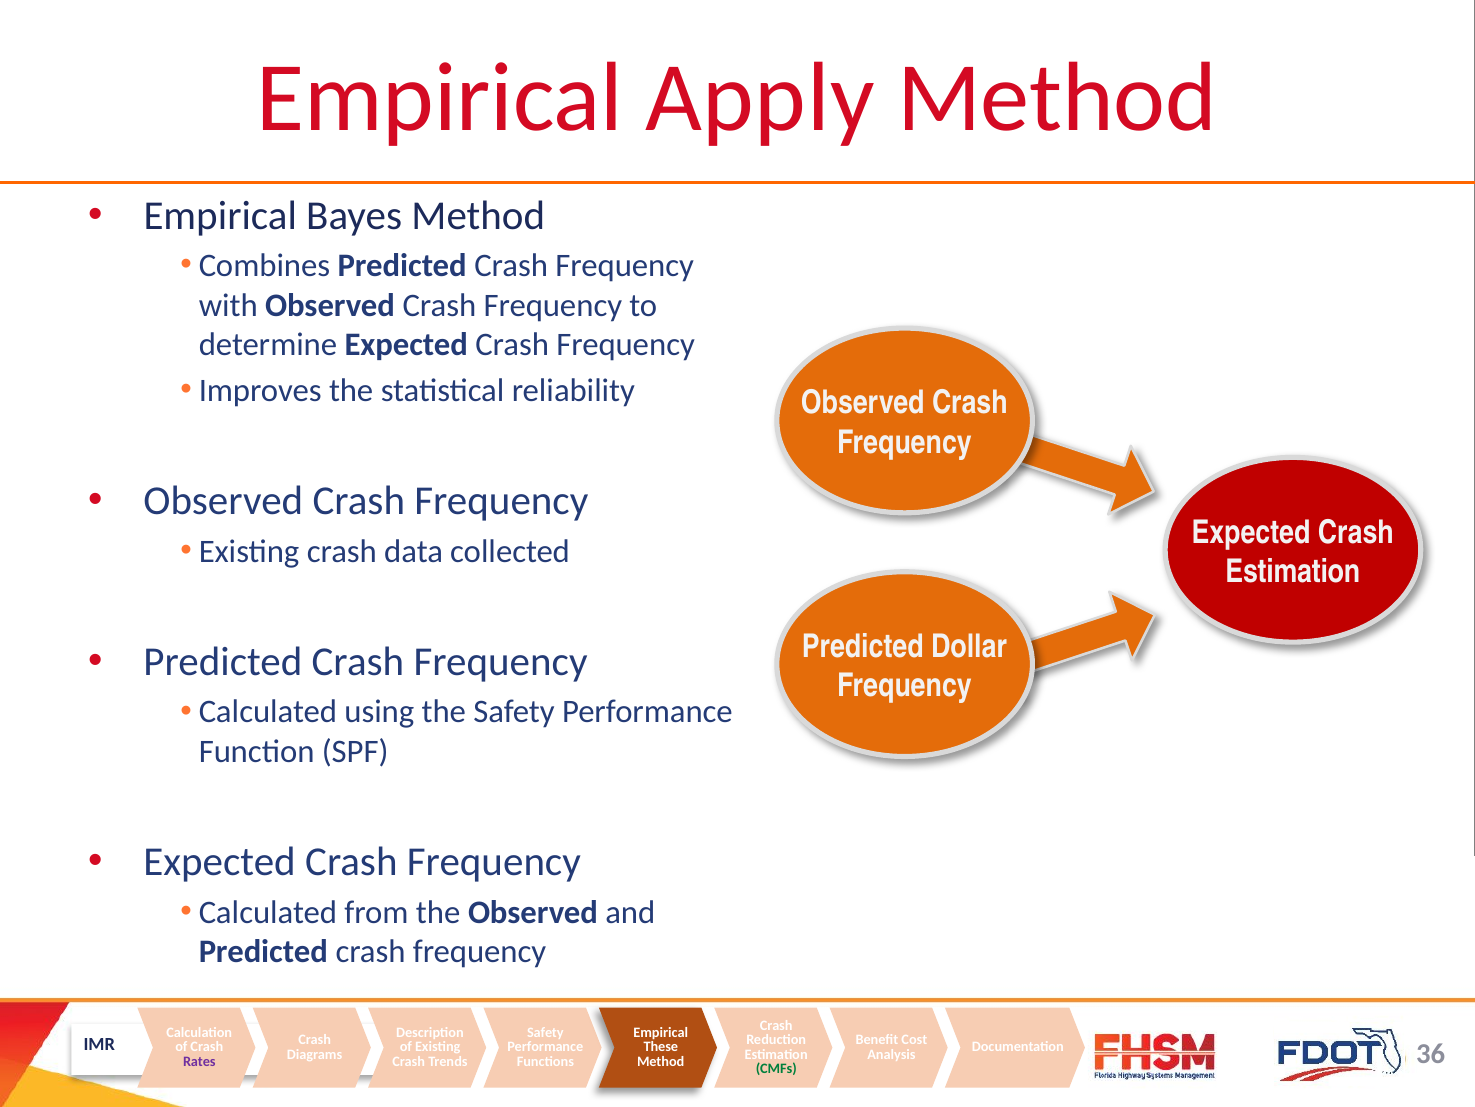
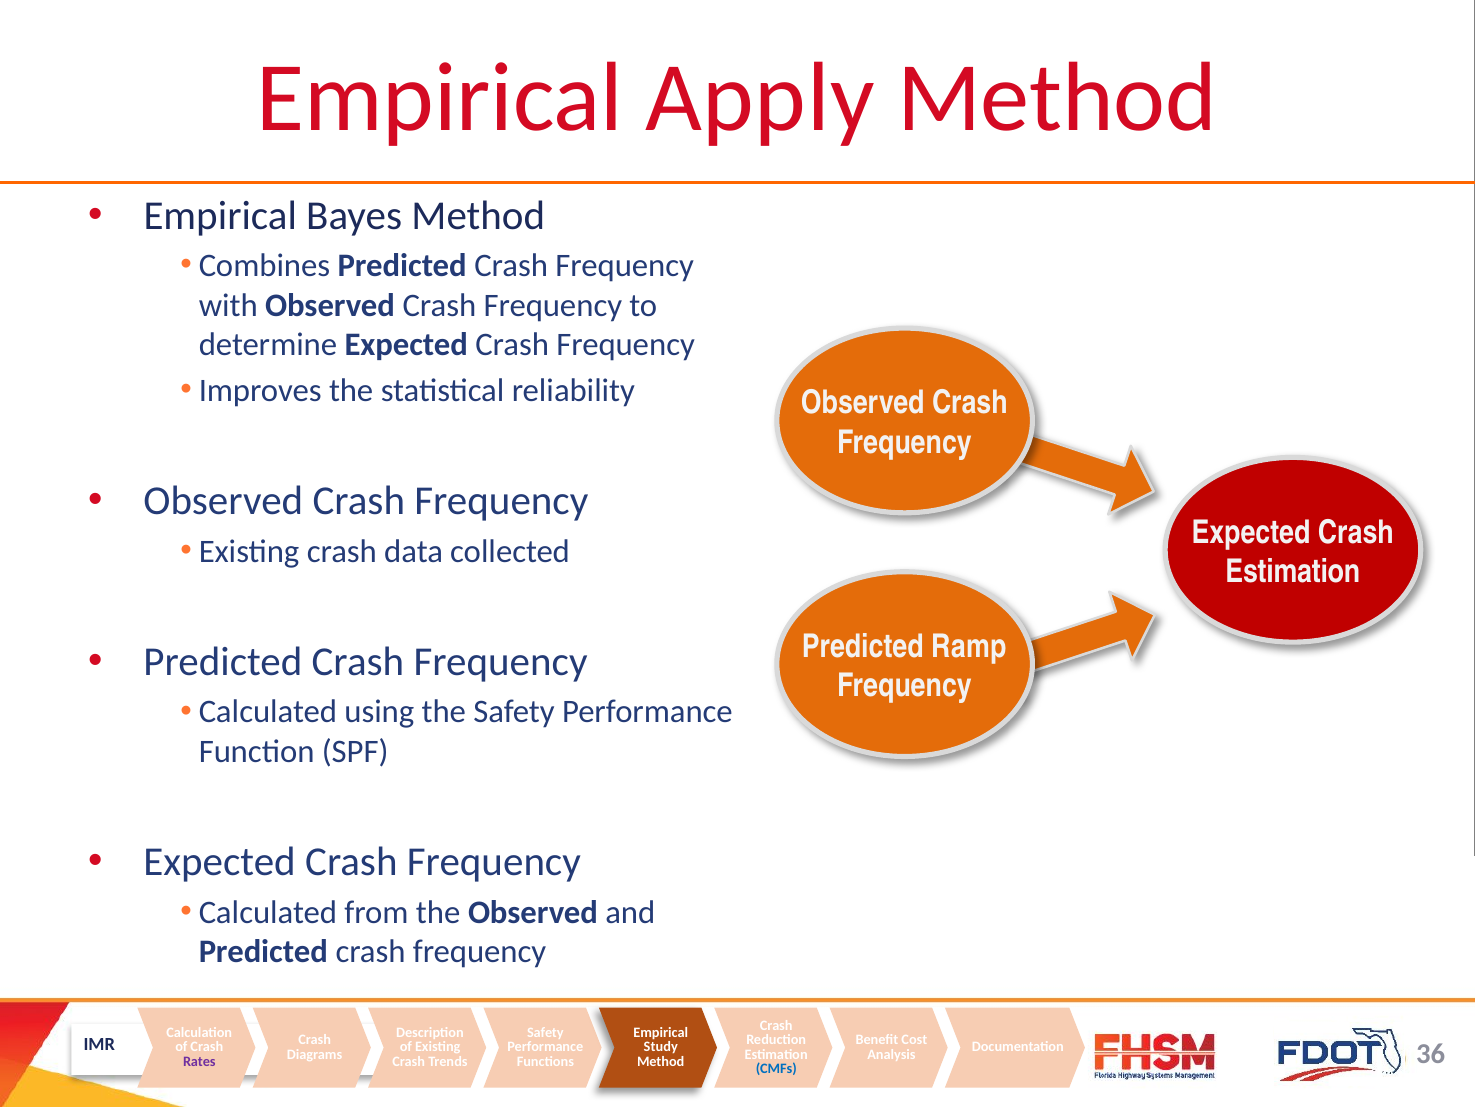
Dollar: Dollar -> Ramp (969, 646)
These: These -> Study (661, 1046)
CMFs colour: green -> blue (776, 1068)
